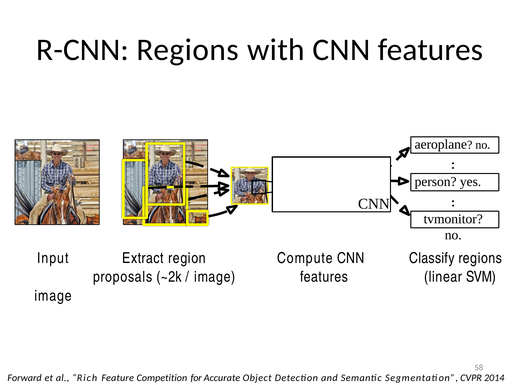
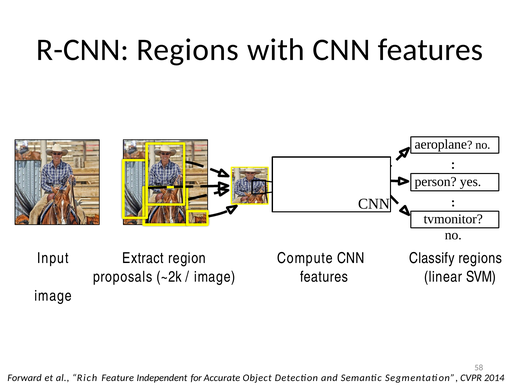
Competition: Competition -> Independent (162, 378)
